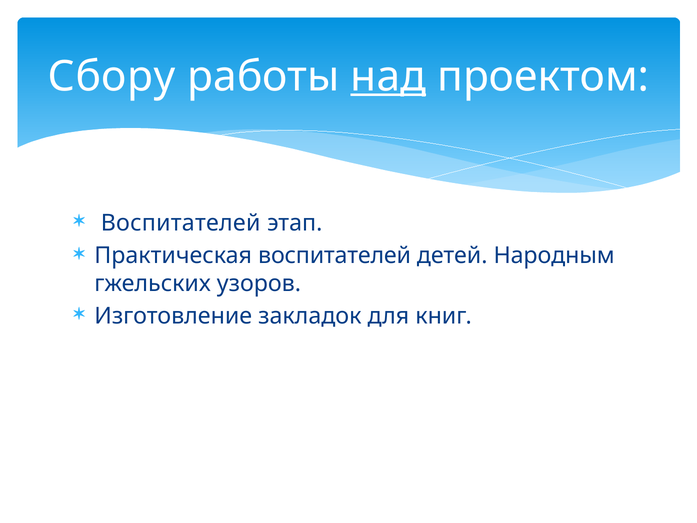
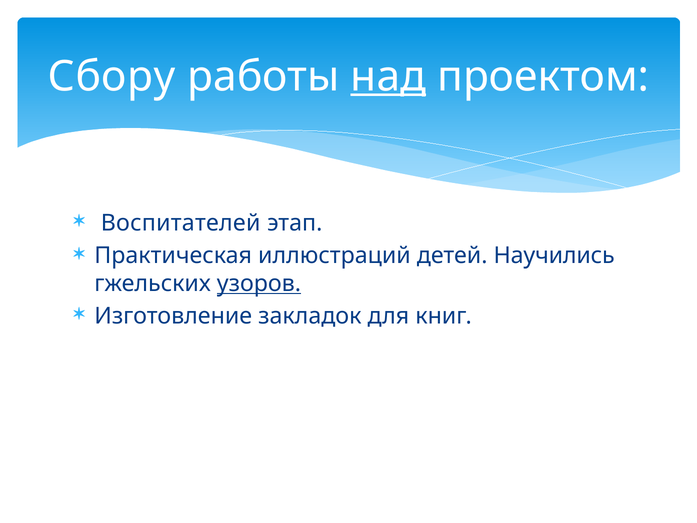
Практическая воспитателей: воспитателей -> иллюстраций (334, 256)
Народным: Народным -> Научились (554, 256)
узоров underline: none -> present (259, 283)
